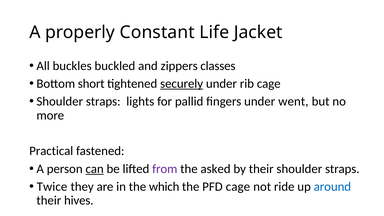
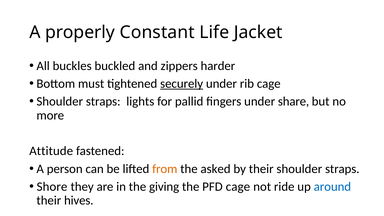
classes: classes -> harder (218, 66)
short: short -> must (91, 84)
went: went -> share (294, 101)
Practical: Practical -> Attitude (51, 151)
can underline: present -> none (95, 169)
from colour: purple -> orange (165, 169)
Twice: Twice -> Shore (52, 187)
which: which -> giving (164, 187)
